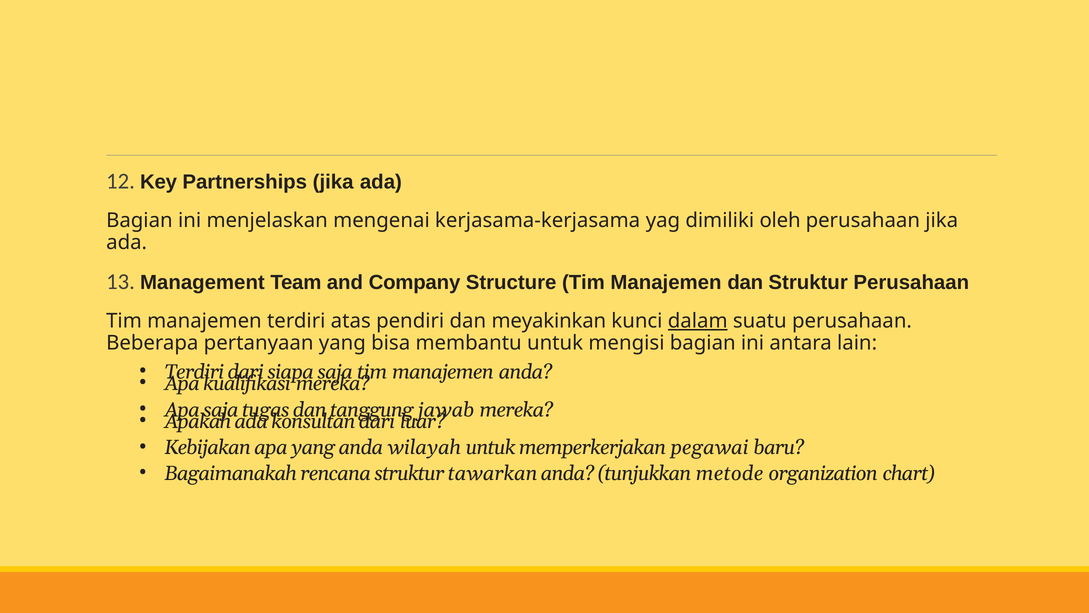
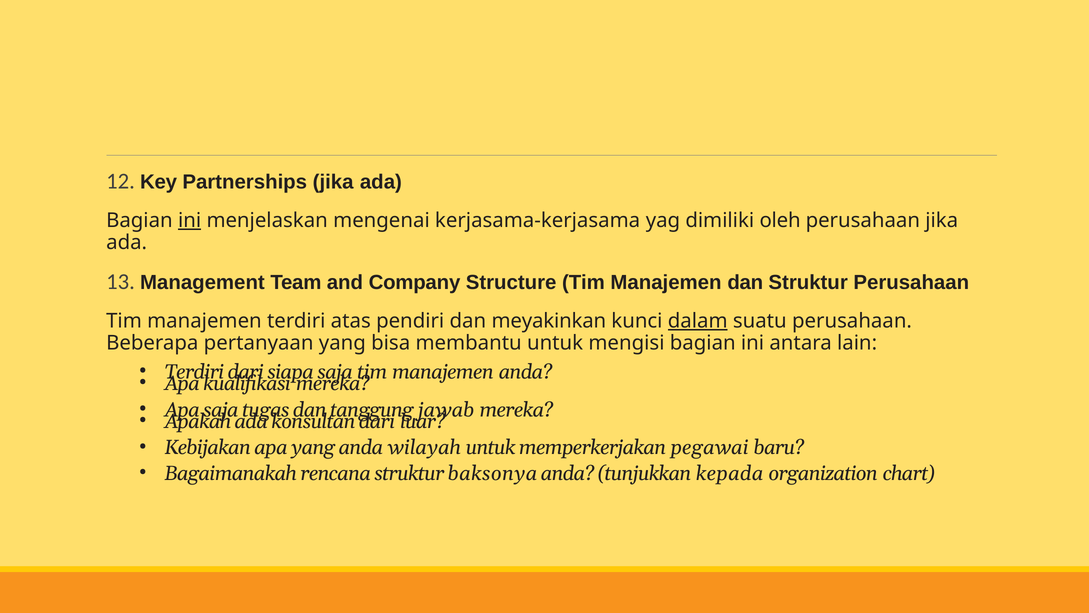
ini underline: none -> present (190, 220)
tawarkan: tawarkan -> baksonya (493, 473)
metode: metode -> kepada (730, 473)
